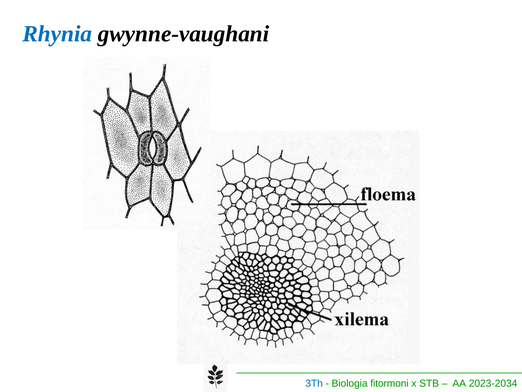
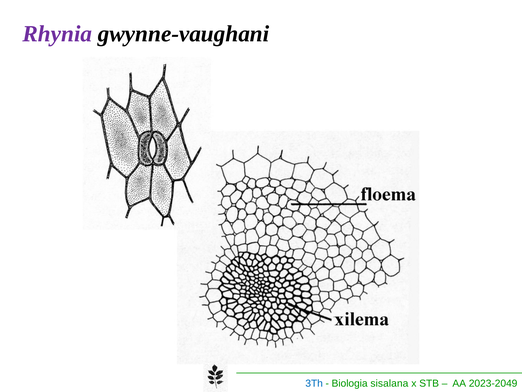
Rhynia colour: blue -> purple (57, 34)
fitormoni: fitormoni -> sisalana (389, 383)
2023-2034: 2023-2034 -> 2023-2049 (493, 383)
